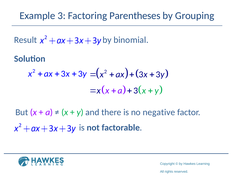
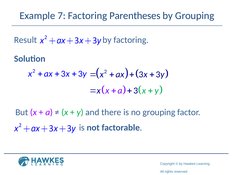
Example 3: 3 -> 7 (62, 16)
by binomial: binomial -> factoring (131, 40)
no negative: negative -> grouping (159, 113)
